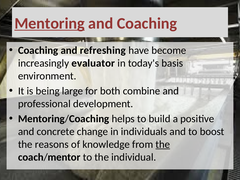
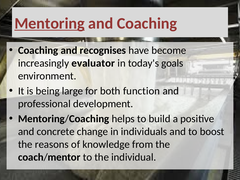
refreshing: refreshing -> recognises (103, 50)
basis: basis -> goals (172, 63)
combine: combine -> function (141, 91)
the underline: present -> none (163, 144)
